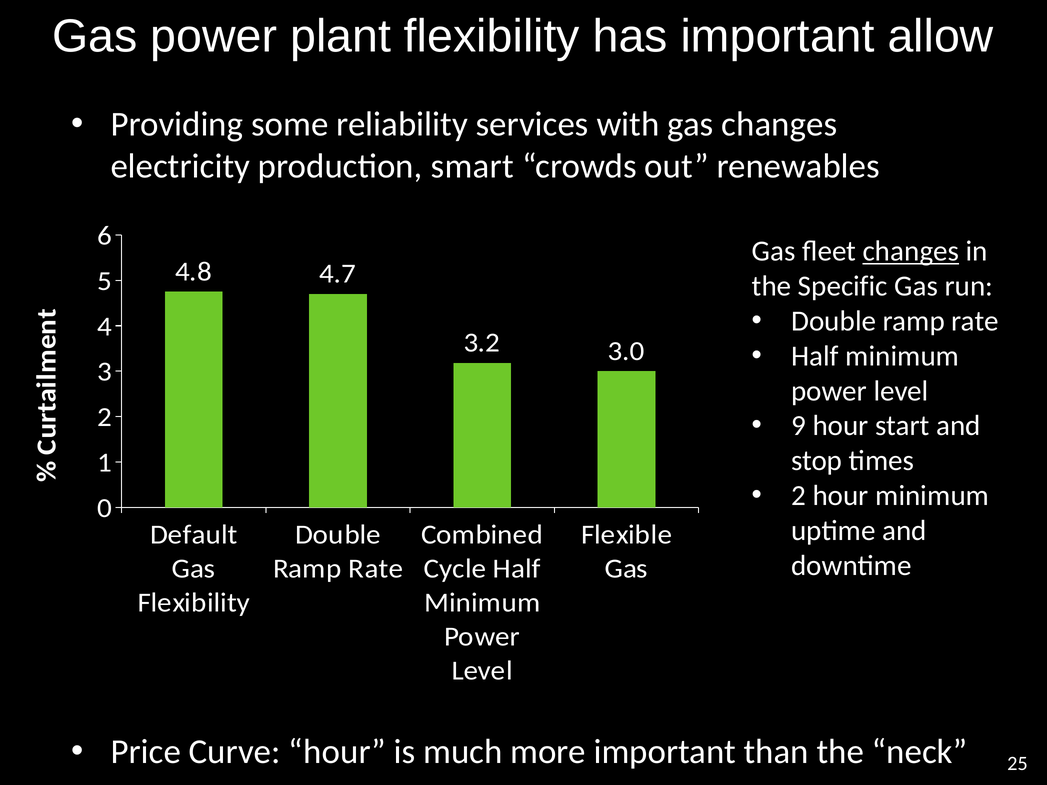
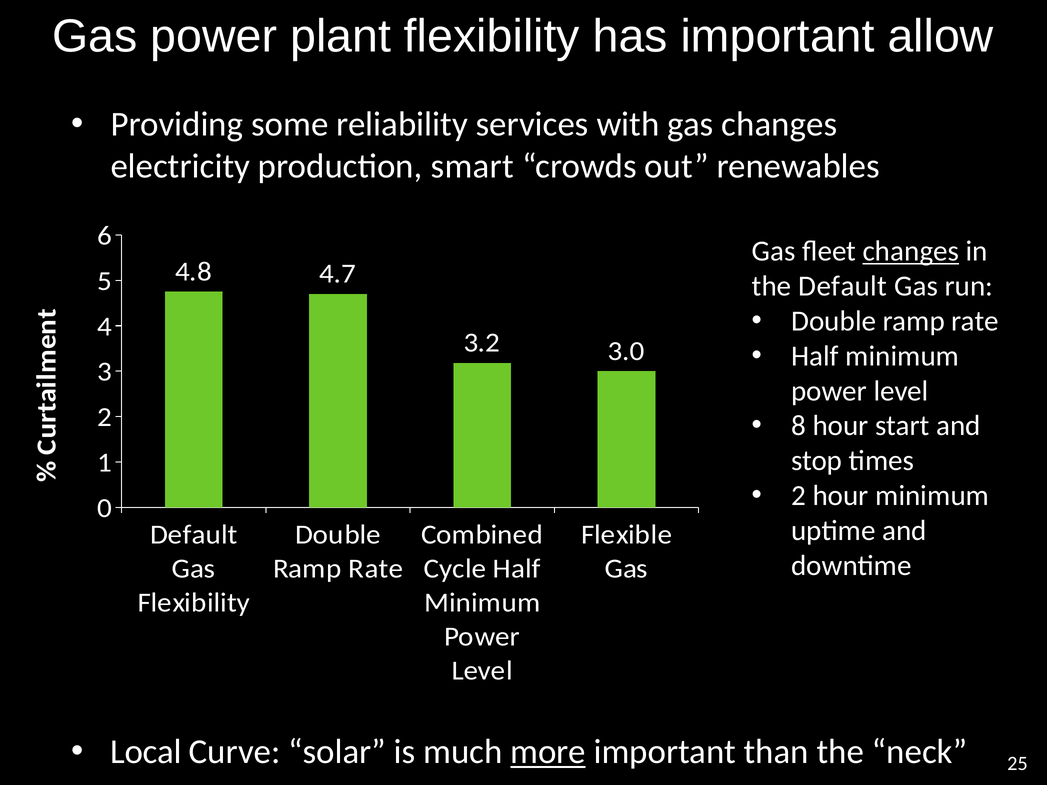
the Specific: Specific -> Default (843, 286)
9: 9 -> 8 (799, 426)
Price: Price -> Local (146, 752)
Curve hour: hour -> solar (337, 752)
more underline: none -> present (548, 752)
